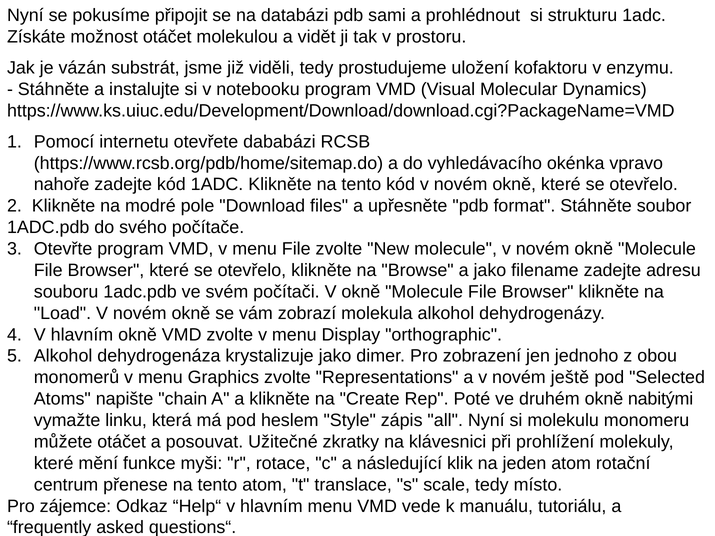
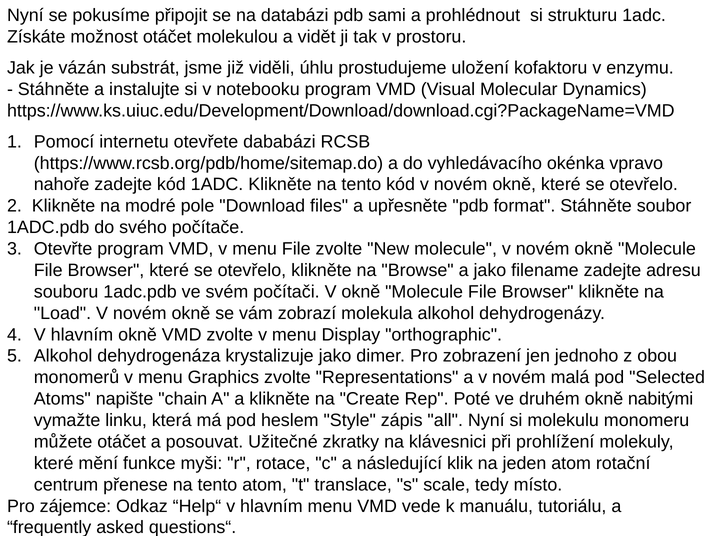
viděli tedy: tedy -> úhlu (317, 68)
ještě: ještě -> malá (570, 378)
